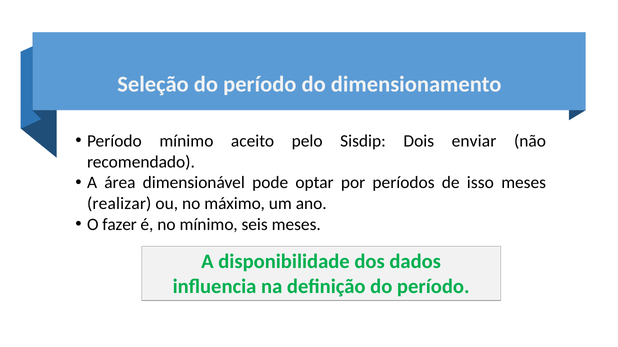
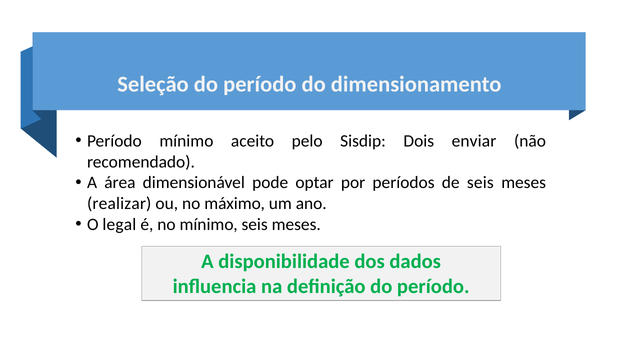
de isso: isso -> seis (480, 183)
fazer: fazer -> legal (119, 225)
